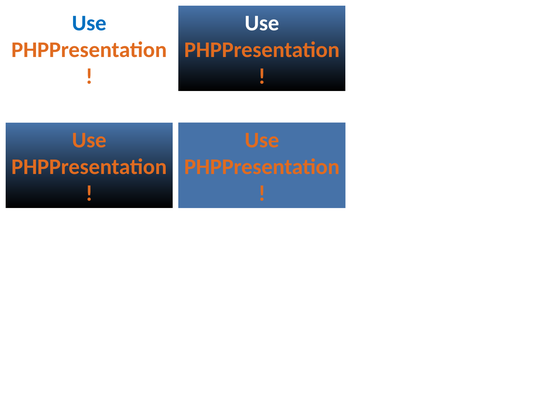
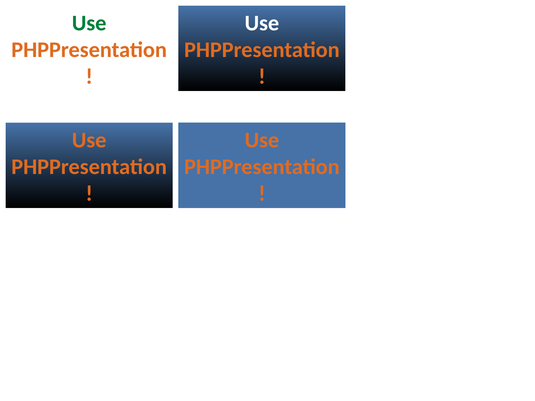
Use colour: blue -> green (89, 23)
